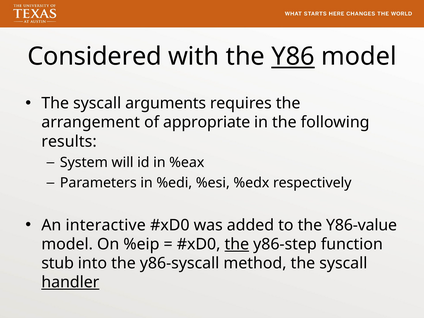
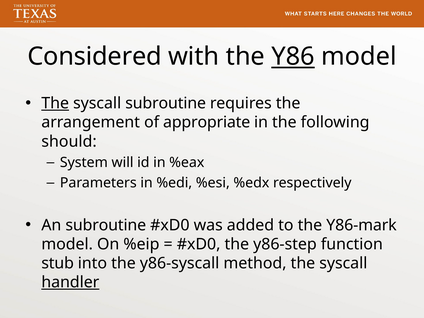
The underline: none -> present (55, 103)
syscall arguments: arguments -> subroutine (166, 103)
results: results -> should (69, 141)
An interactive: interactive -> subroutine (106, 225)
Y86-value: Y86-value -> Y86-mark (362, 225)
the underline: present -> none (237, 244)
